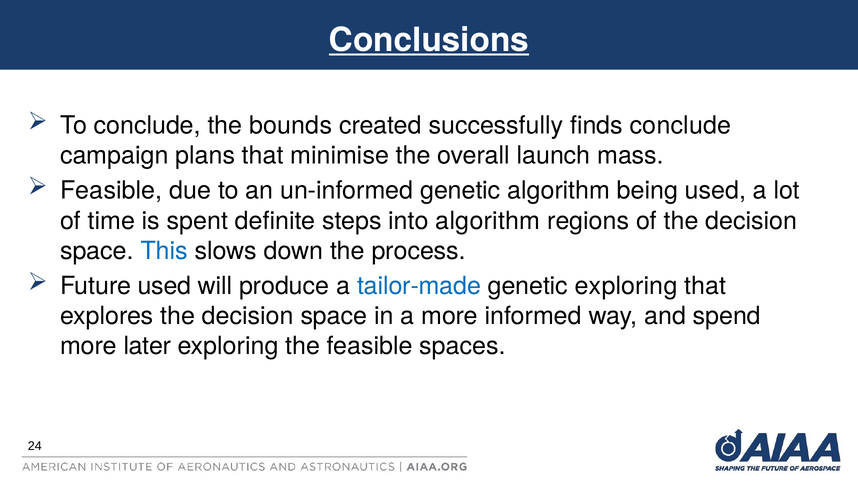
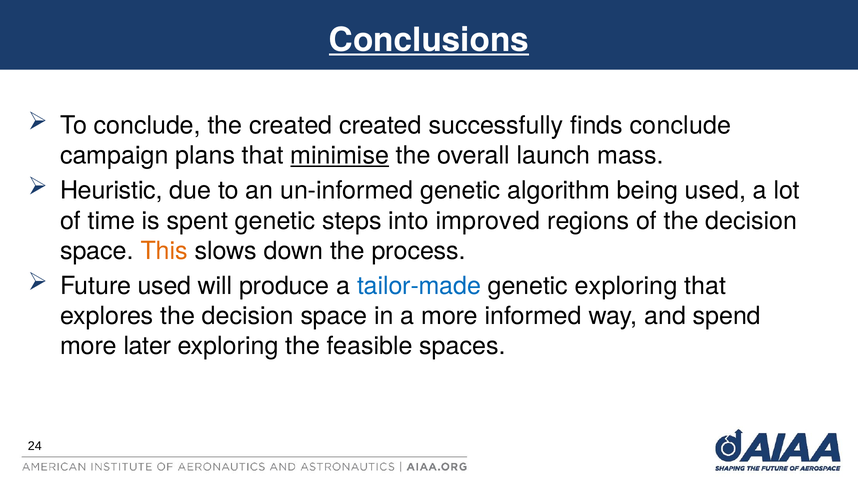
the bounds: bounds -> created (291, 125)
minimise underline: none -> present (340, 156)
Feasible: Feasible -> Heuristic (111, 191)
spent definite: definite -> genetic (275, 221)
into algorithm: algorithm -> improved (488, 221)
This colour: blue -> orange (164, 251)
